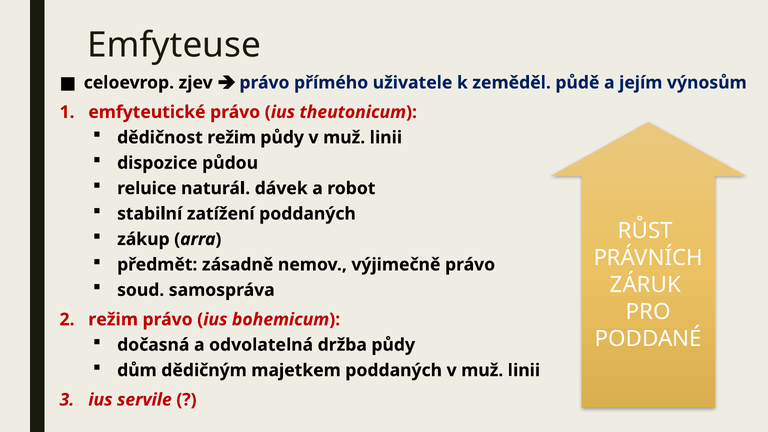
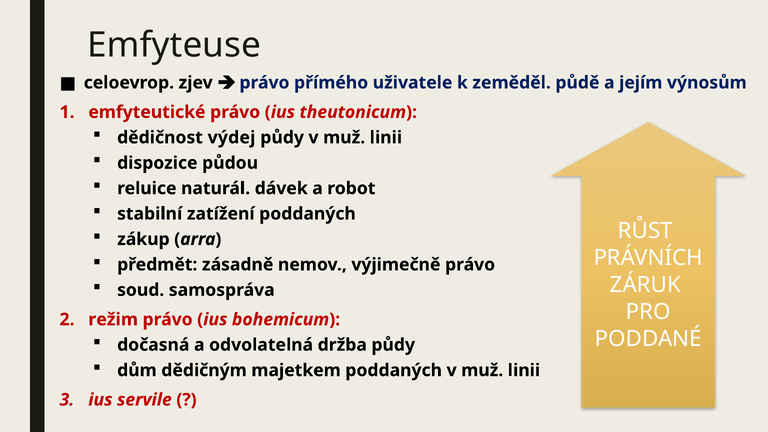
dědičnost režim: režim -> výdej (231, 138)
